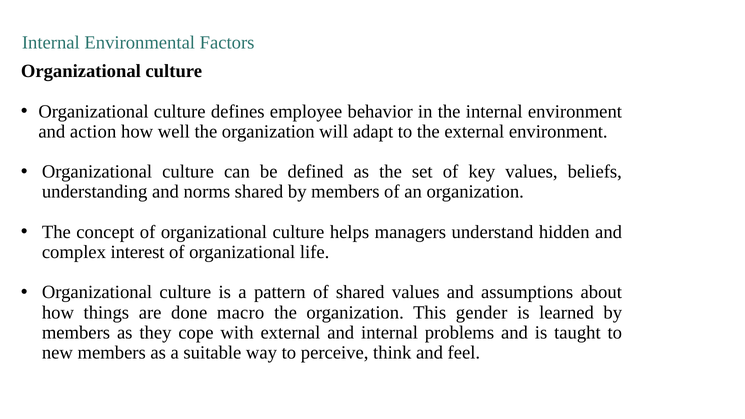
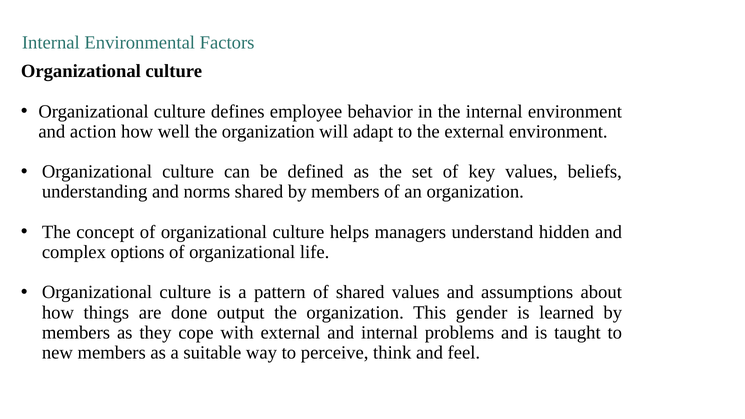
interest: interest -> options (138, 252)
macro: macro -> output (241, 312)
